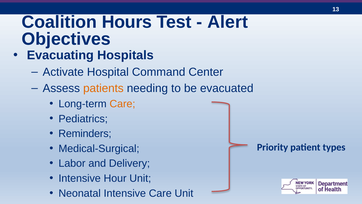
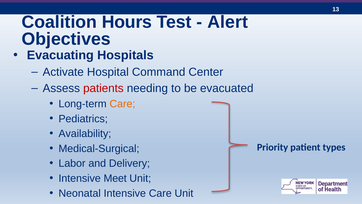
patients colour: orange -> red (103, 88)
Reminders: Reminders -> Availability (85, 133)
Hour: Hour -> Meet (115, 178)
